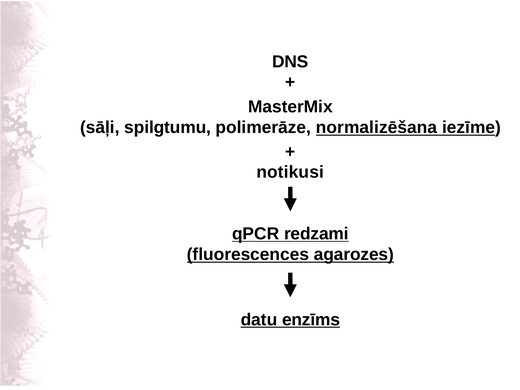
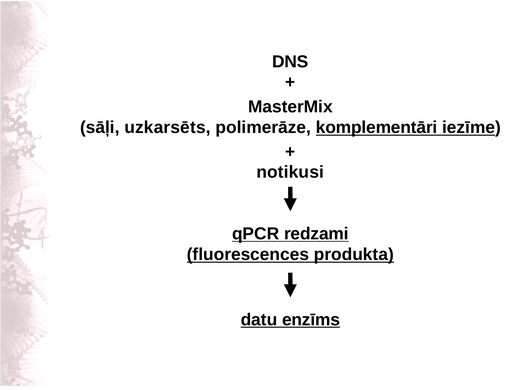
spilgtumu: spilgtumu -> uzkarsēts (168, 128)
normalizēšana: normalizēšana -> komplementāri (377, 128)
agarozes: agarozes -> produkta (354, 255)
